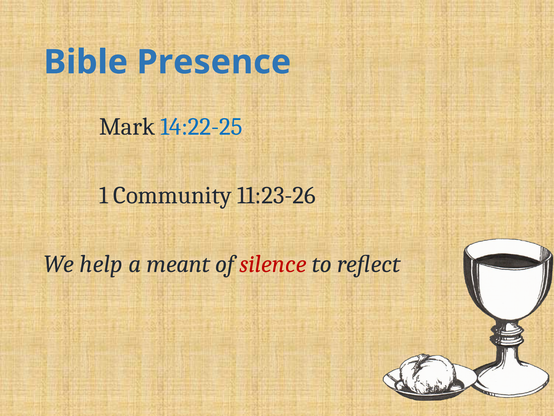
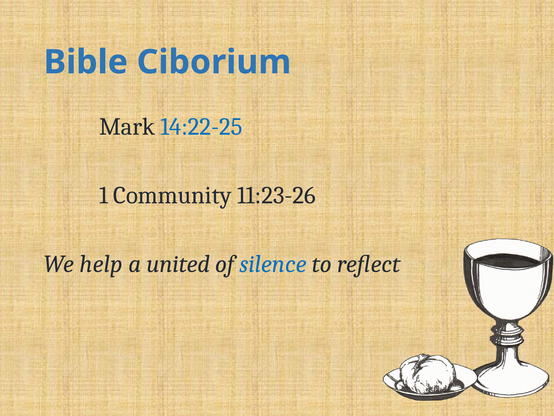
Presence: Presence -> Ciborium (214, 62)
meant: meant -> united (178, 264)
silence colour: red -> blue (273, 264)
